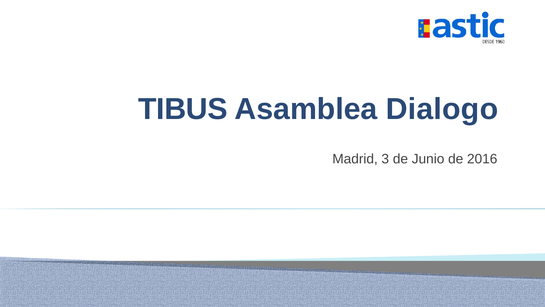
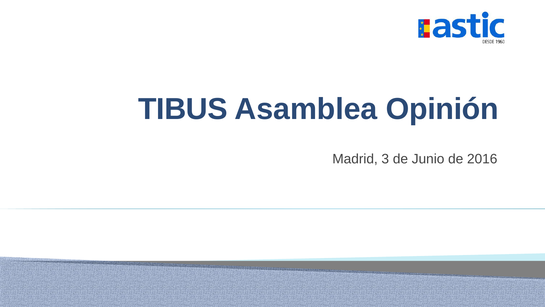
Dialogo: Dialogo -> Opinión (442, 109)
